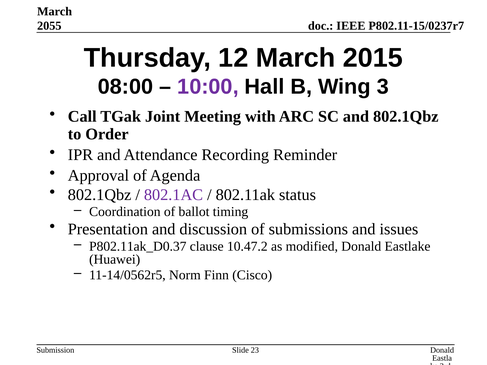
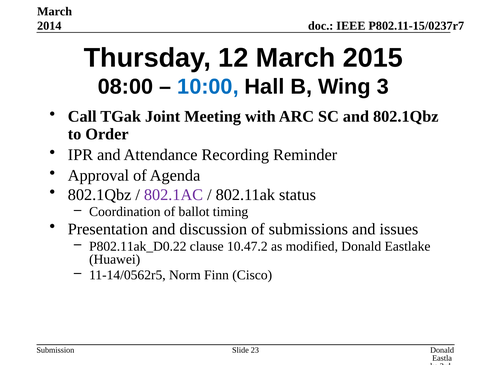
2055: 2055 -> 2014 (49, 26)
10:00 colour: purple -> blue (208, 87)
P802.11ak_D0.37: P802.11ak_D0.37 -> P802.11ak_D0.22 (138, 247)
